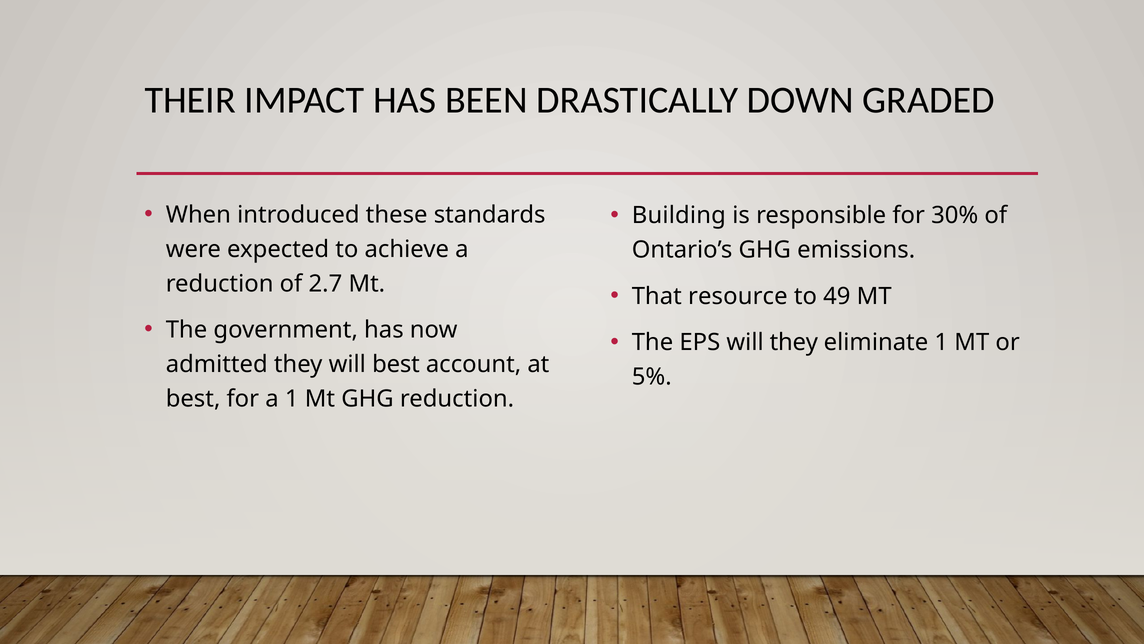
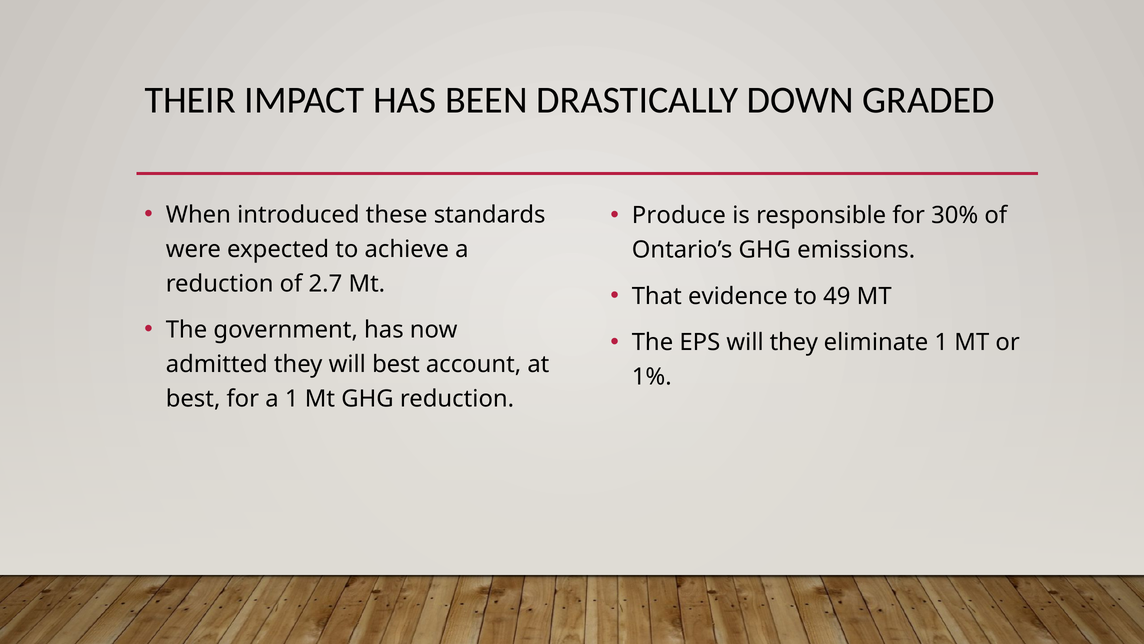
Building: Building -> Produce (679, 215)
resource: resource -> evidence (738, 296)
5%: 5% -> 1% (652, 377)
